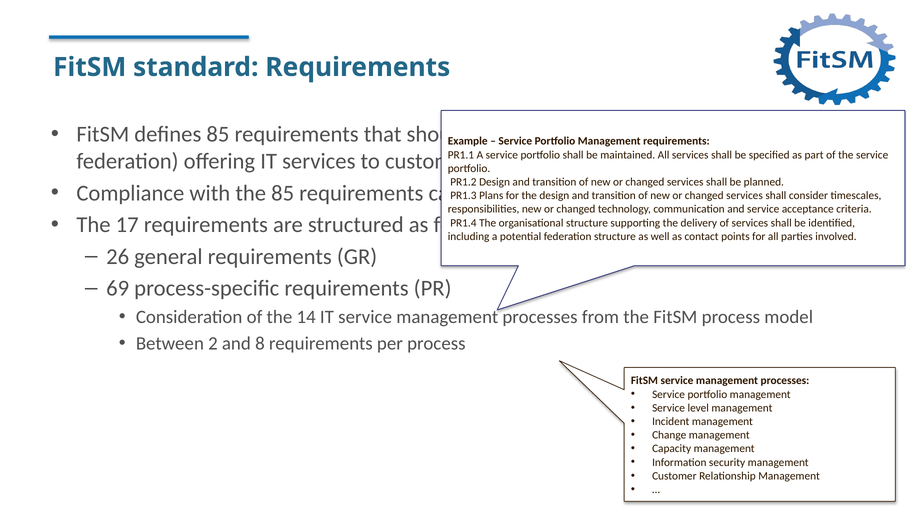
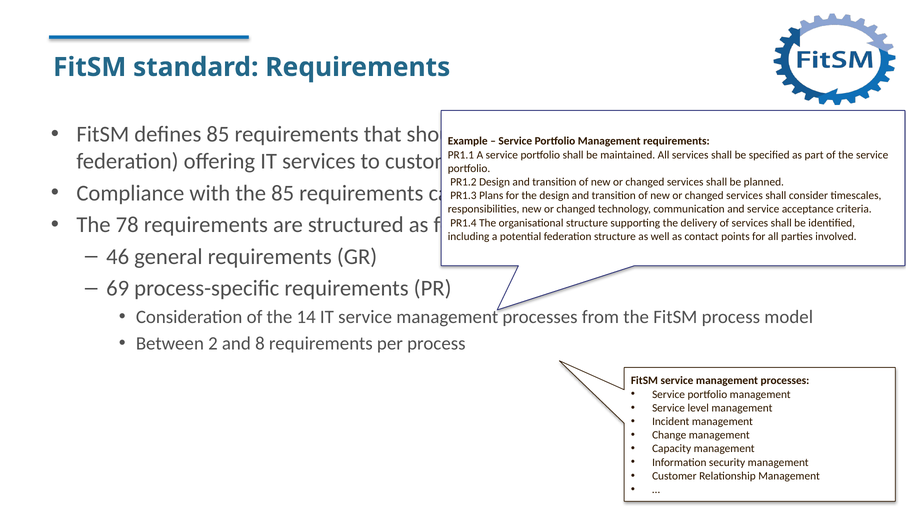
17: 17 -> 78 (127, 225)
26: 26 -> 46 (118, 256)
